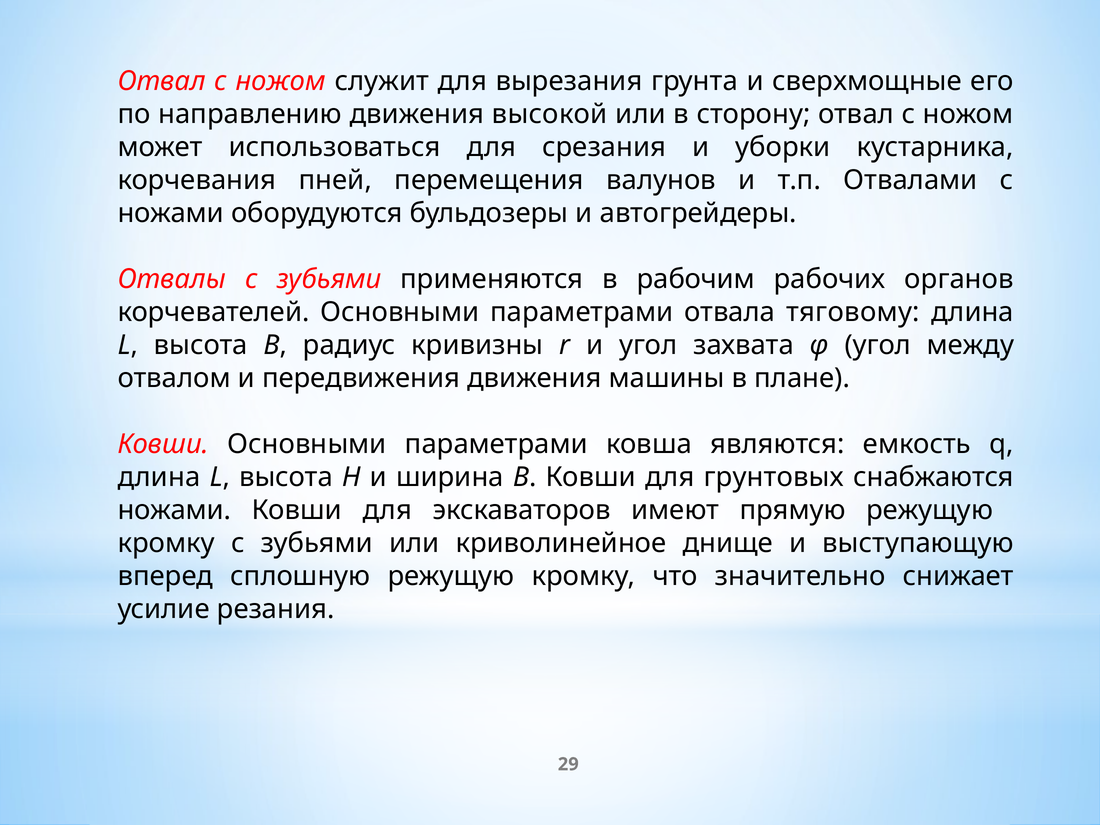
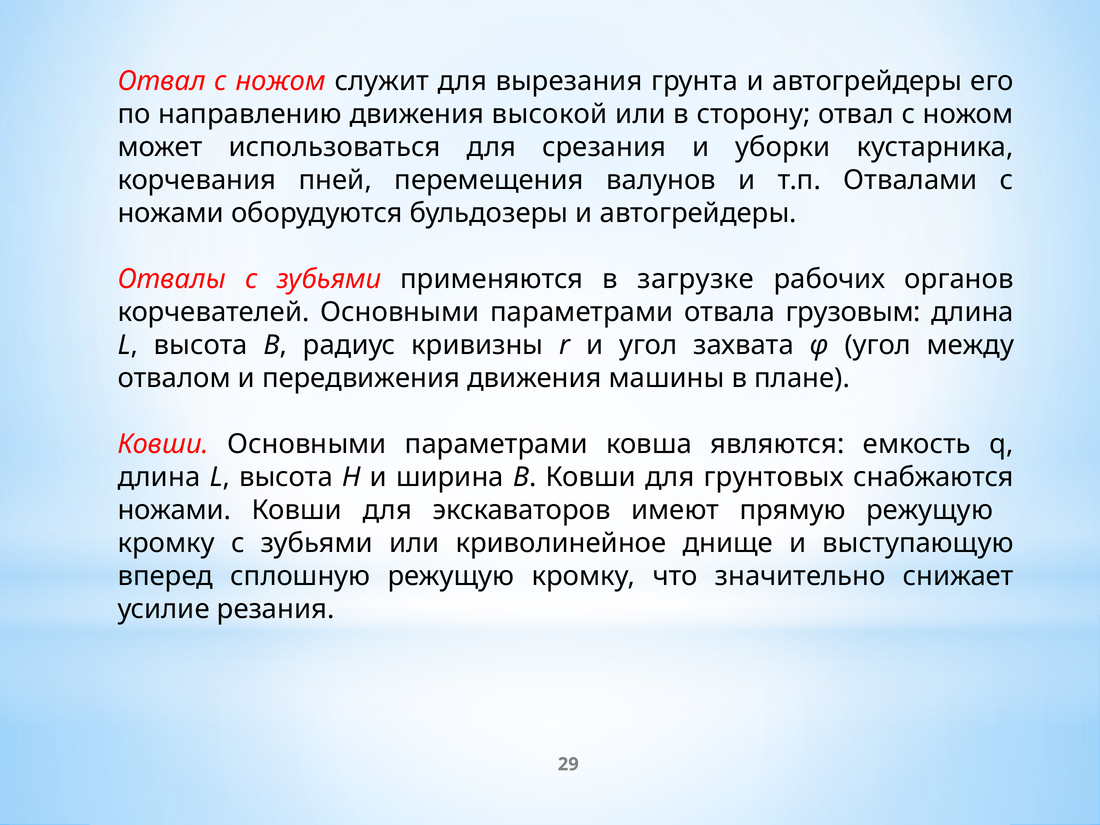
грунта и сверхмощные: сверхмощные -> автогрейдеры (867, 81)
рабочим: рабочим -> загрузке (696, 279)
тяговому: тяговому -> грузовым (853, 312)
